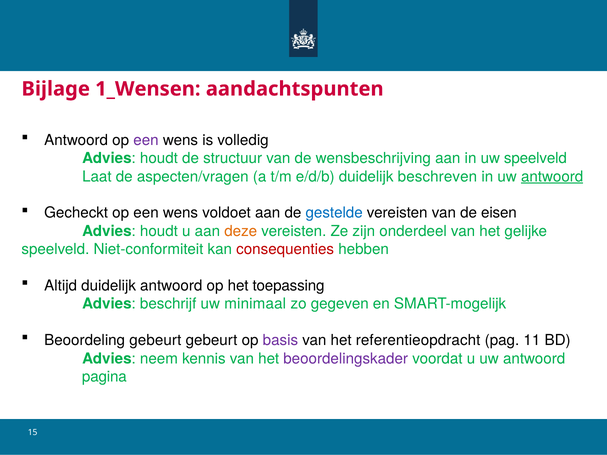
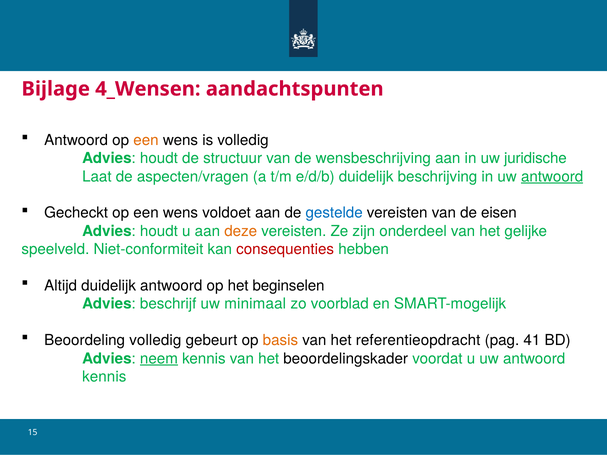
1_Wensen: 1_Wensen -> 4_Wensen (148, 89)
een colour: purple -> orange (146, 140)
uw speelveld: speelveld -> juridische (535, 158)
beschreven: beschreven -> beschrijving (438, 177)
toepassing: toepassing -> beginselen (289, 286)
gegeven: gegeven -> voorblad (340, 304)
Beoordeling gebeurt: gebeurt -> volledig (155, 341)
basis colour: purple -> orange (280, 341)
11: 11 -> 41 (532, 341)
neem underline: none -> present (159, 359)
beoordelingskader colour: purple -> black (346, 359)
pagina: pagina -> kennis (104, 377)
